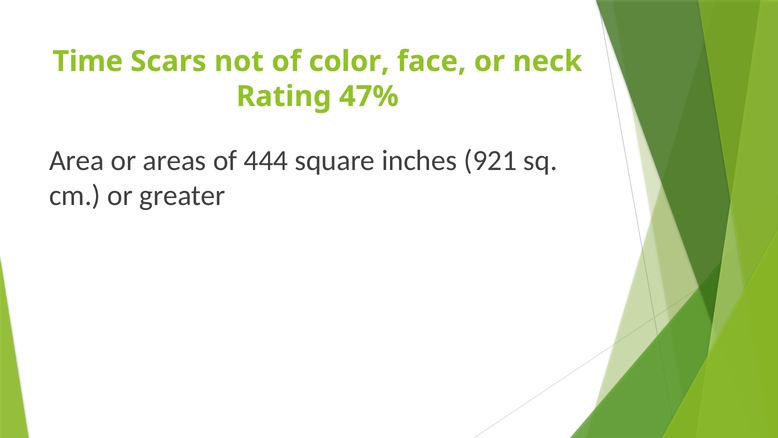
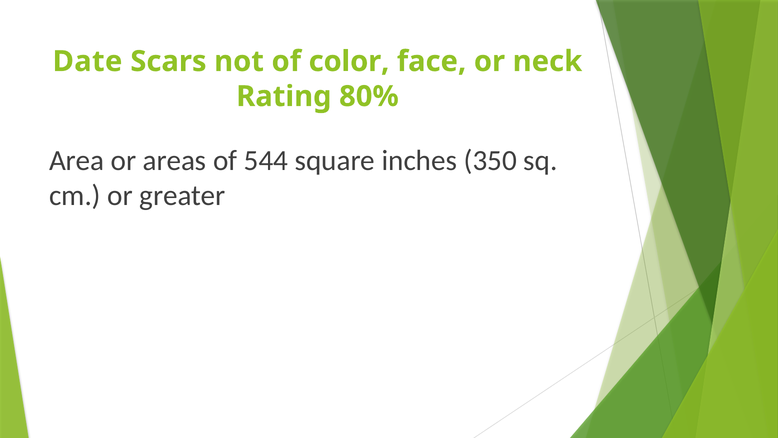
Time: Time -> Date (87, 61)
47%: 47% -> 80% (369, 96)
444: 444 -> 544 (266, 160)
921: 921 -> 350 (490, 160)
